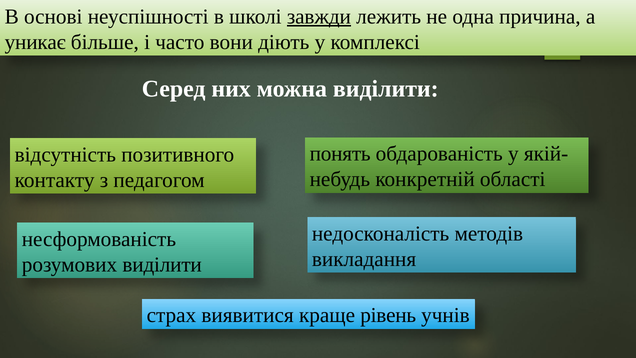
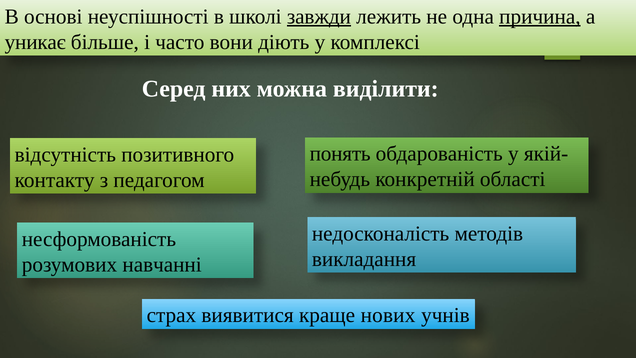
причина underline: none -> present (540, 17)
розумових виділити: виділити -> навчанні (162, 264)
рівень: рівень -> нових (388, 315)
